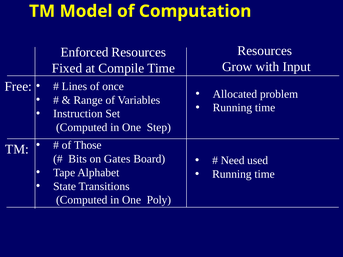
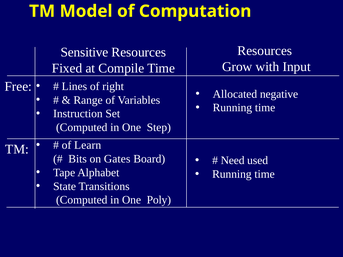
Enforced: Enforced -> Sensitive (85, 52)
once: once -> right (113, 86)
problem: problem -> negative (279, 94)
Those: Those -> Learn (88, 145)
